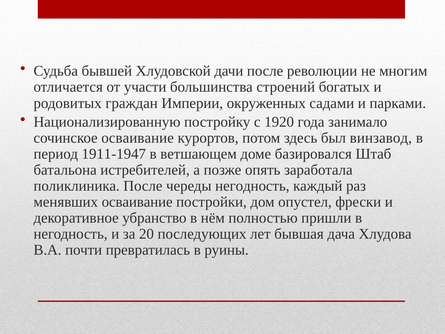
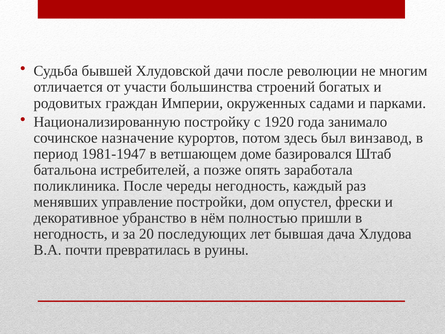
сочинское осваивание: осваивание -> назначение (138, 138)
1911-1947: 1911-1947 -> 1981-1947 (114, 154)
менявших осваивание: осваивание -> управление (137, 202)
